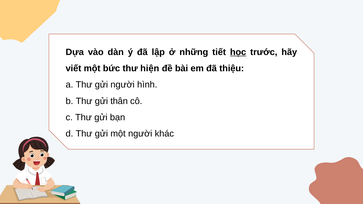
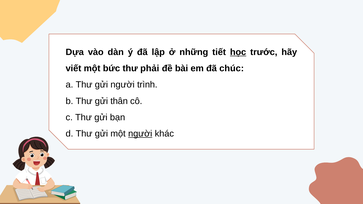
hiện: hiện -> phải (150, 68)
thiệu: thiệu -> chúc (232, 68)
hình: hình -> trình (147, 85)
người underline: none -> present (140, 134)
